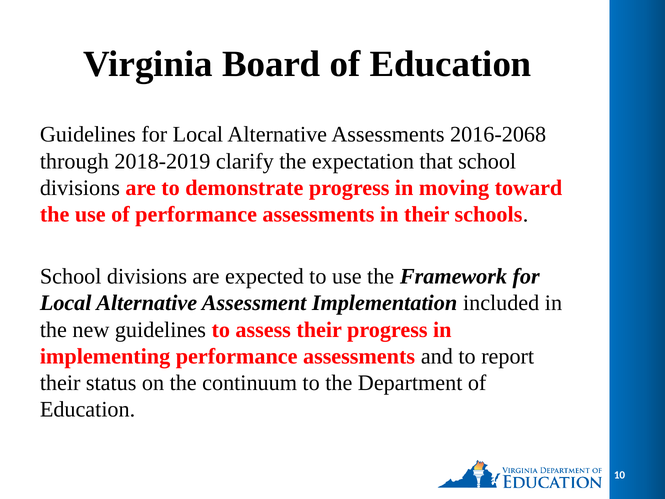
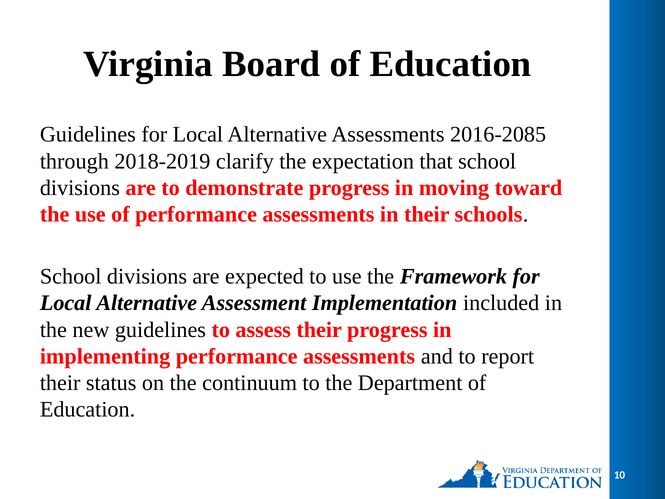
2016-2068: 2016-2068 -> 2016-2085 (498, 135)
